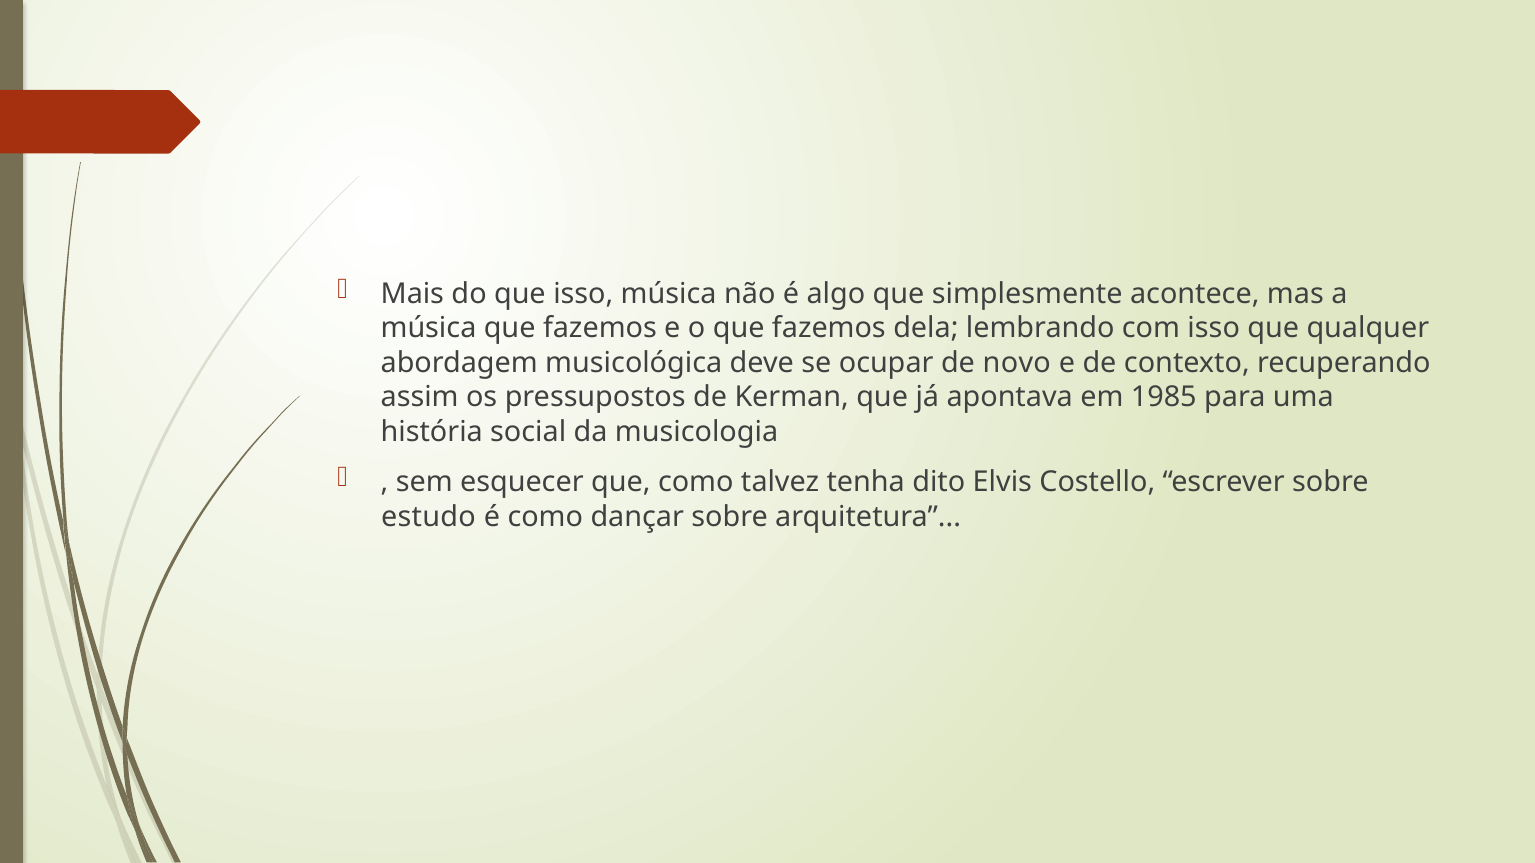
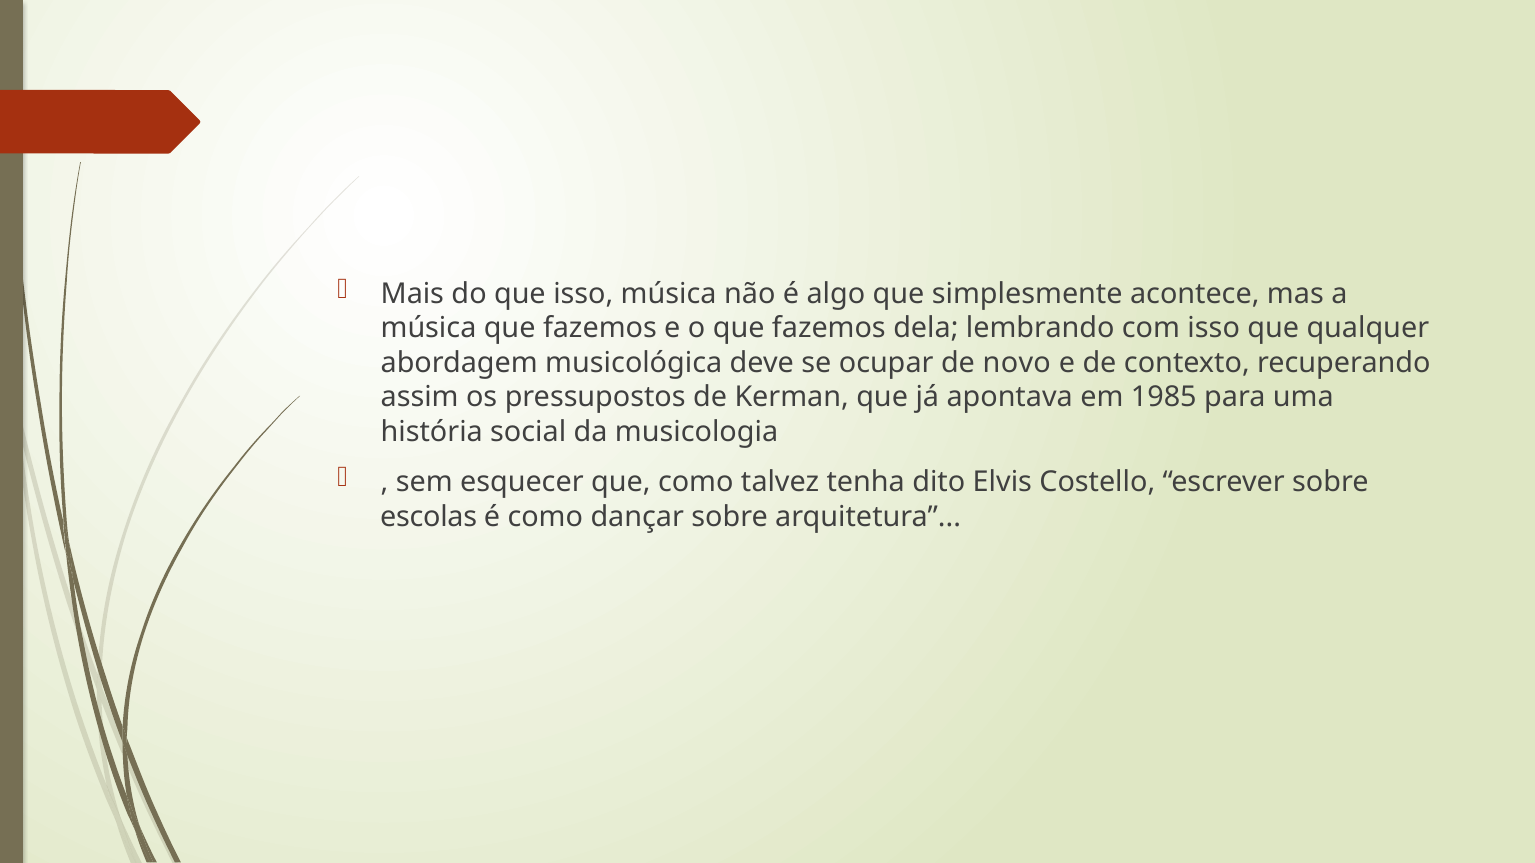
estudo: estudo -> escolas (429, 517)
